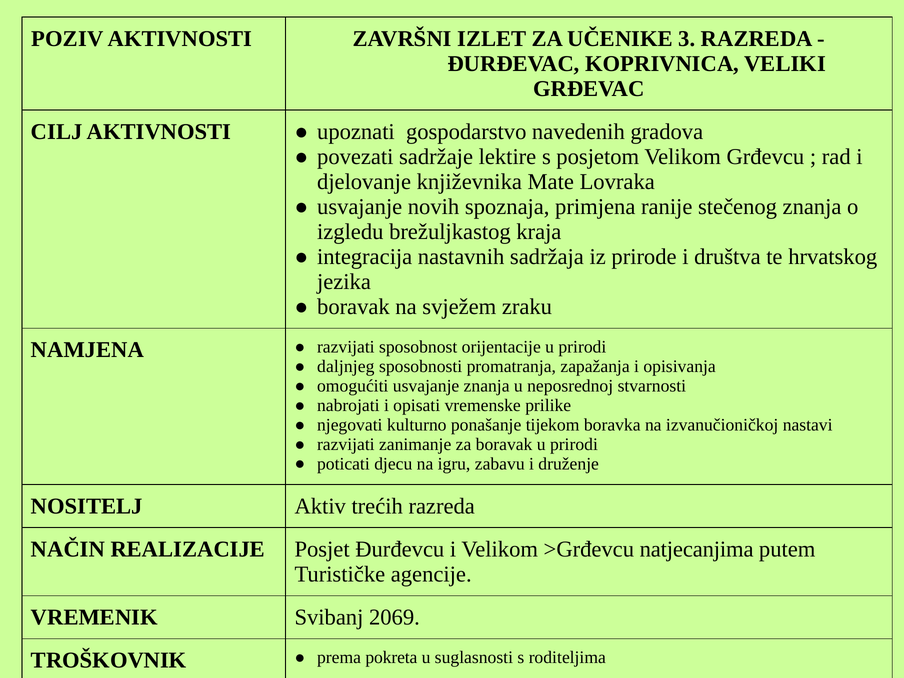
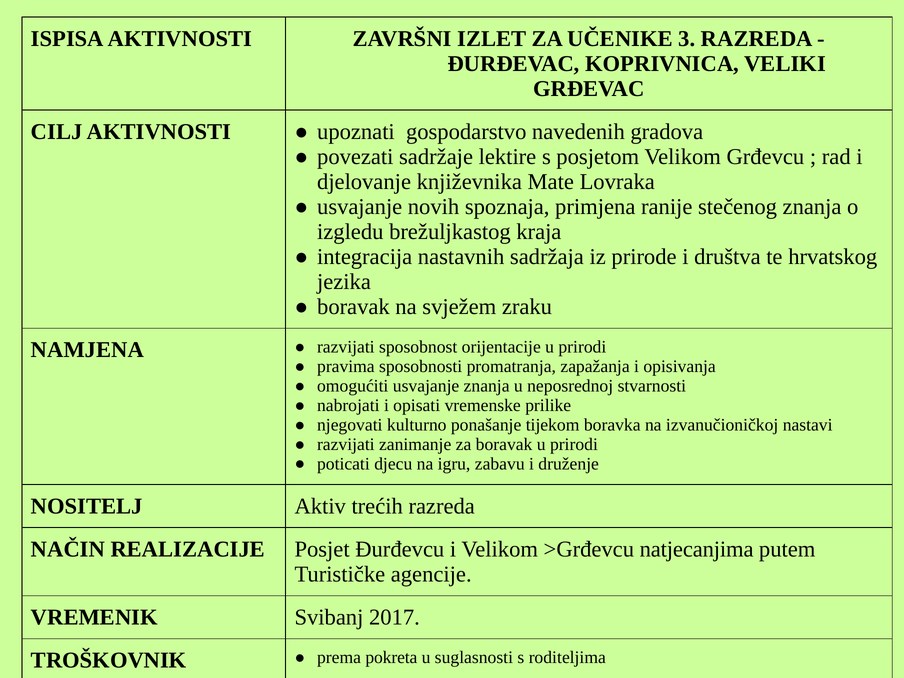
POZIV: POZIV -> ISPISA (67, 39)
daljnjeg: daljnjeg -> pravima (346, 367)
2069: 2069 -> 2017 (394, 617)
